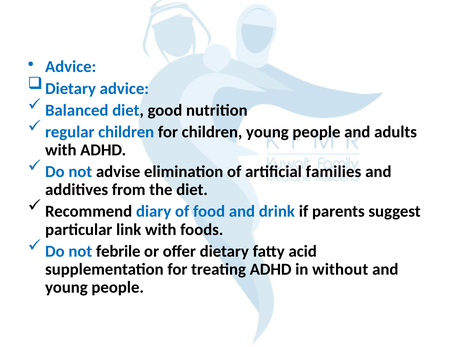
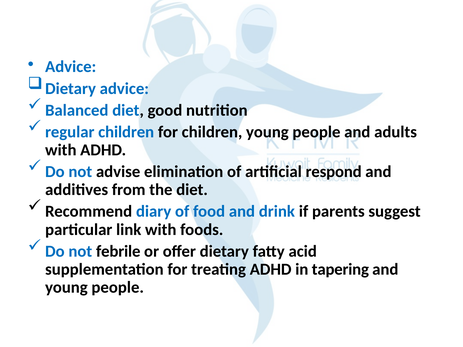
families: families -> respond (334, 172)
without: without -> tapering (340, 269)
